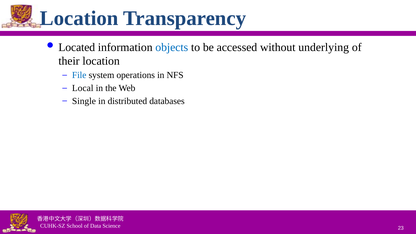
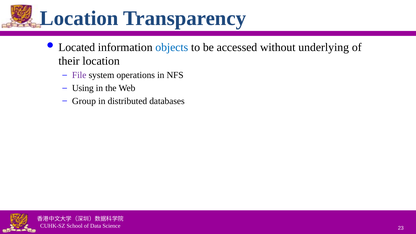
File colour: blue -> purple (79, 75)
Local: Local -> Using (83, 88)
Single: Single -> Group (84, 101)
